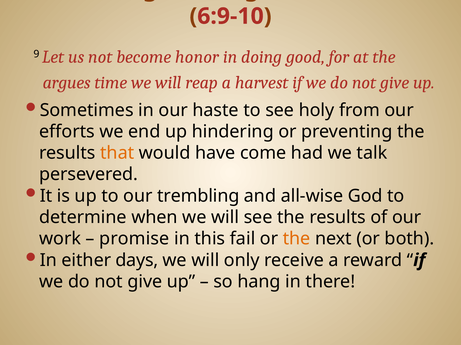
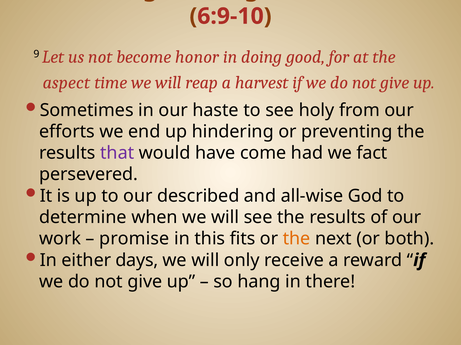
argues: argues -> aspect (66, 83)
that colour: orange -> purple (117, 153)
talk: talk -> fact (372, 153)
trembling: trembling -> described (198, 196)
fail: fail -> fits (243, 239)
